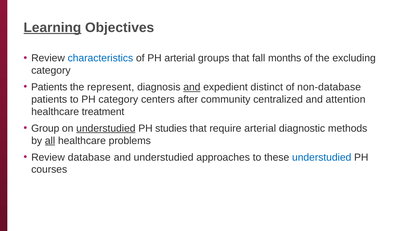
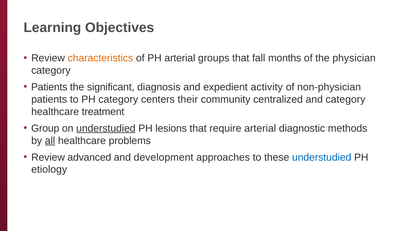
Learning underline: present -> none (52, 28)
characteristics colour: blue -> orange (100, 58)
excluding: excluding -> physician (354, 58)
represent: represent -> significant (111, 87)
and underline: present -> none (192, 87)
distinct: distinct -> activity (267, 87)
non-database: non-database -> non-physician (329, 87)
after: after -> their (188, 99)
and attention: attention -> category (346, 99)
studies: studies -> lesions (171, 128)
database: database -> advanced (89, 157)
and understudied: understudied -> development (164, 157)
courses: courses -> etiology (49, 169)
